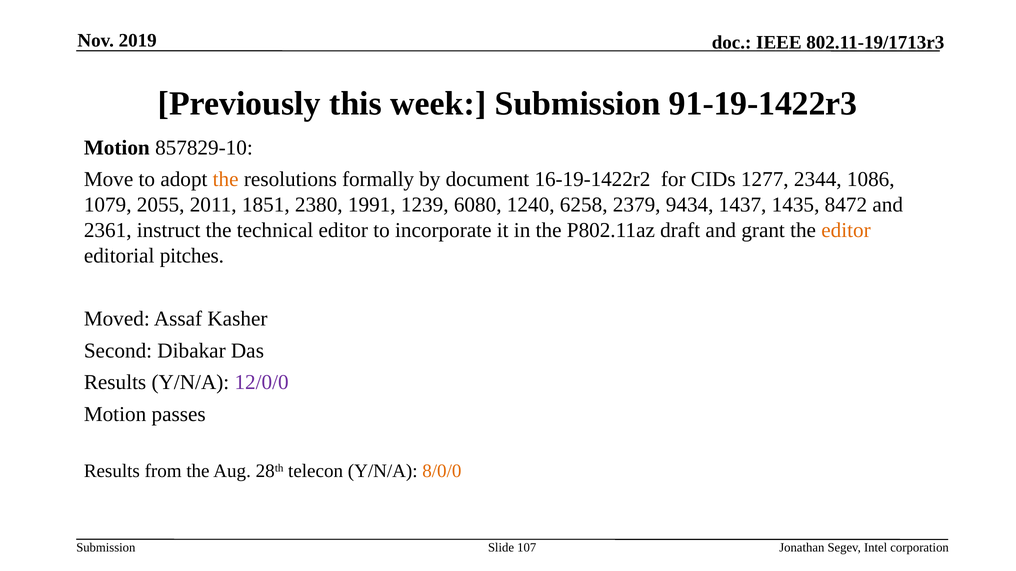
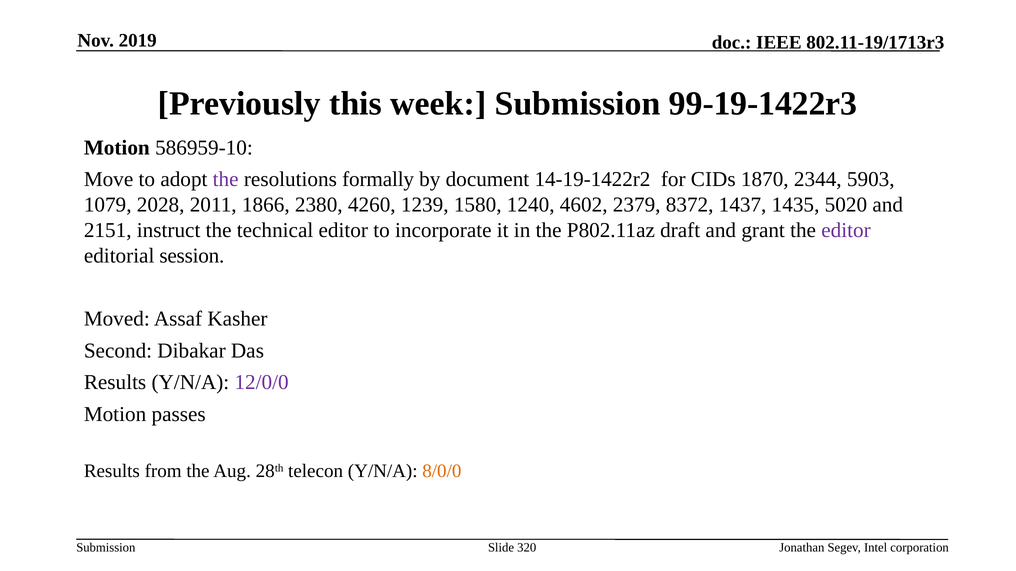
91-19-1422r3: 91-19-1422r3 -> 99-19-1422r3 (763, 104)
857829-10: 857829-10 -> 586959-10 (204, 148)
the colour: orange -> purple (226, 180)
16-19-1422r2: 16-19-1422r2 -> 14-19-1422r2 (592, 180)
1277: 1277 -> 1870 (765, 180)
1086: 1086 -> 5903 (871, 180)
2055: 2055 -> 2028 (161, 205)
1851: 1851 -> 1866 (266, 205)
1991: 1991 -> 4260 (372, 205)
6080: 6080 -> 1580 (478, 205)
6258: 6258 -> 4602 (584, 205)
9434: 9434 -> 8372 (690, 205)
8472: 8472 -> 5020 (846, 205)
2361: 2361 -> 2151 (108, 230)
editor colour: orange -> purple (846, 230)
pitches: pitches -> session (192, 256)
107: 107 -> 320 (527, 548)
